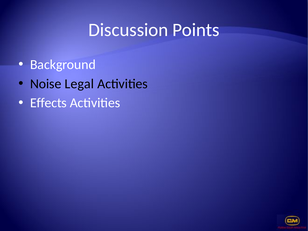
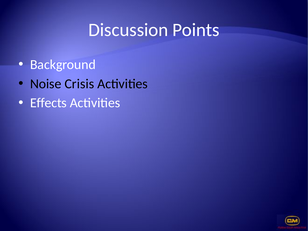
Legal: Legal -> Crisis (79, 84)
